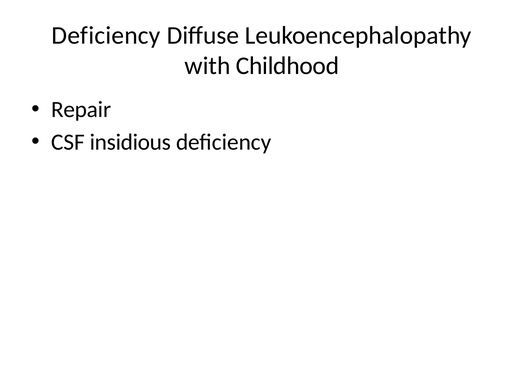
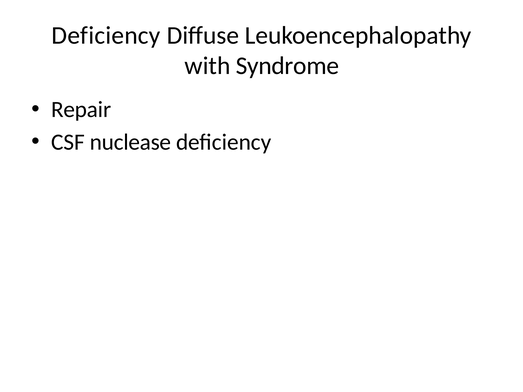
Childhood: Childhood -> Syndrome (287, 66)
insidious: insidious -> nuclease (130, 142)
